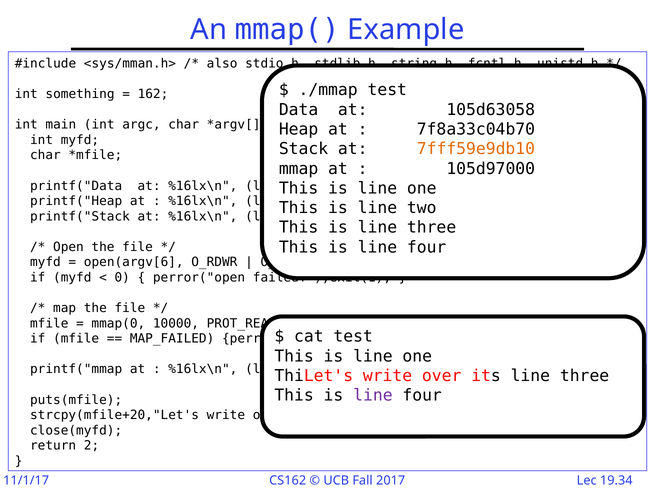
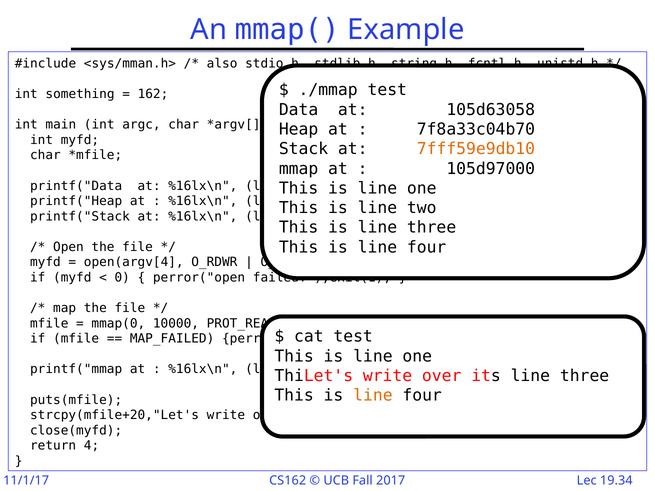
open(argv[6: open(argv[6 -> open(argv[4 (134, 262)
line colour: purple -> orange (373, 396)
2: 2 -> 4 (92, 446)
